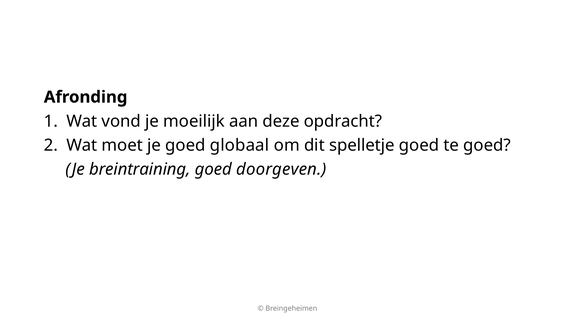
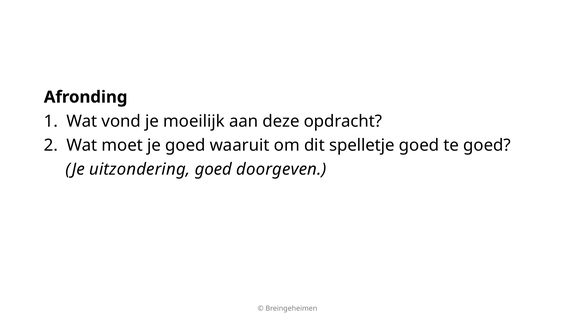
globaal: globaal -> waaruit (240, 145)
breintraining: breintraining -> uitzondering (140, 170)
